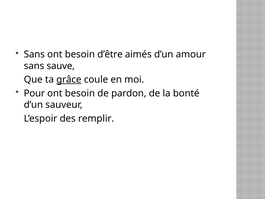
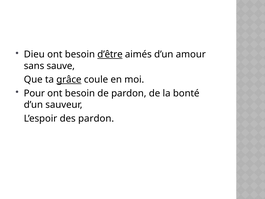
Sans: Sans -> Dieu (34, 54)
d’être underline: none -> present (110, 54)
des remplir: remplir -> pardon (96, 118)
